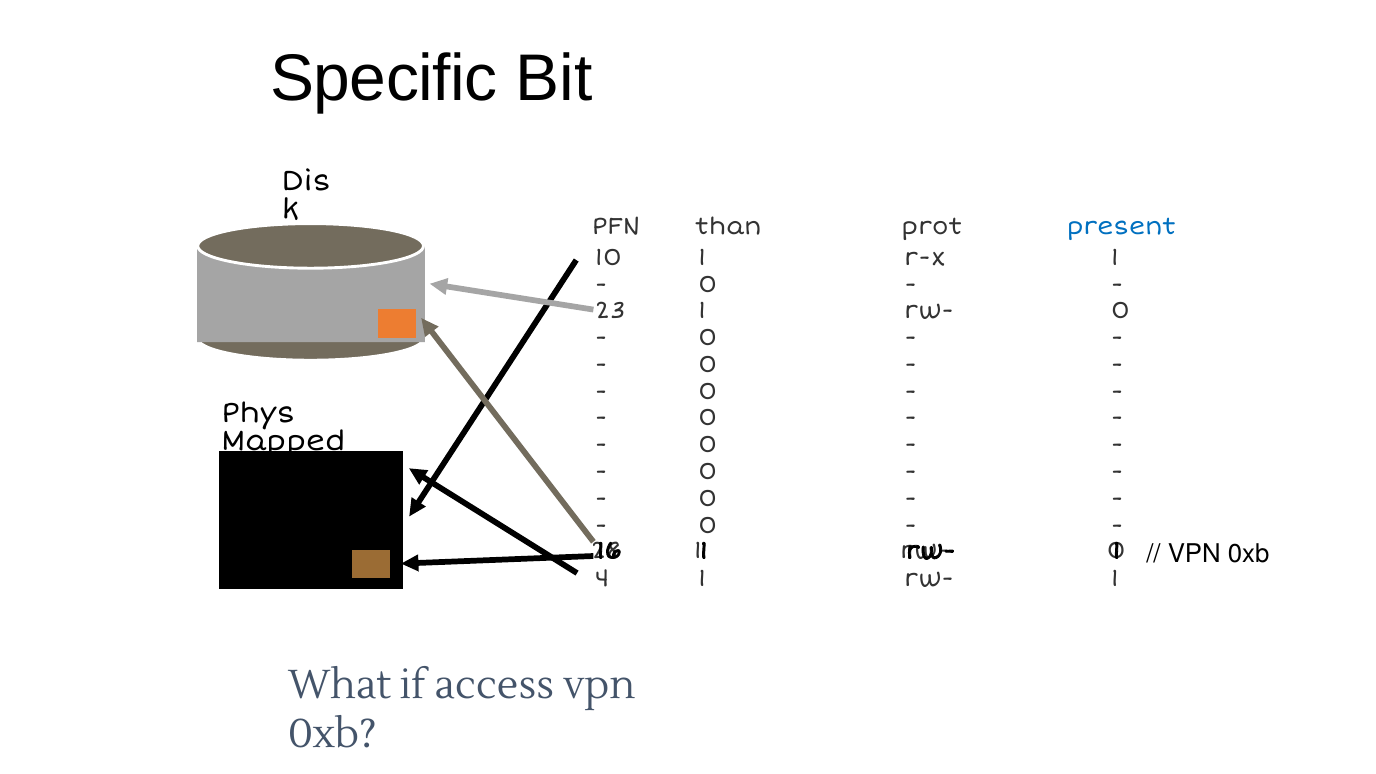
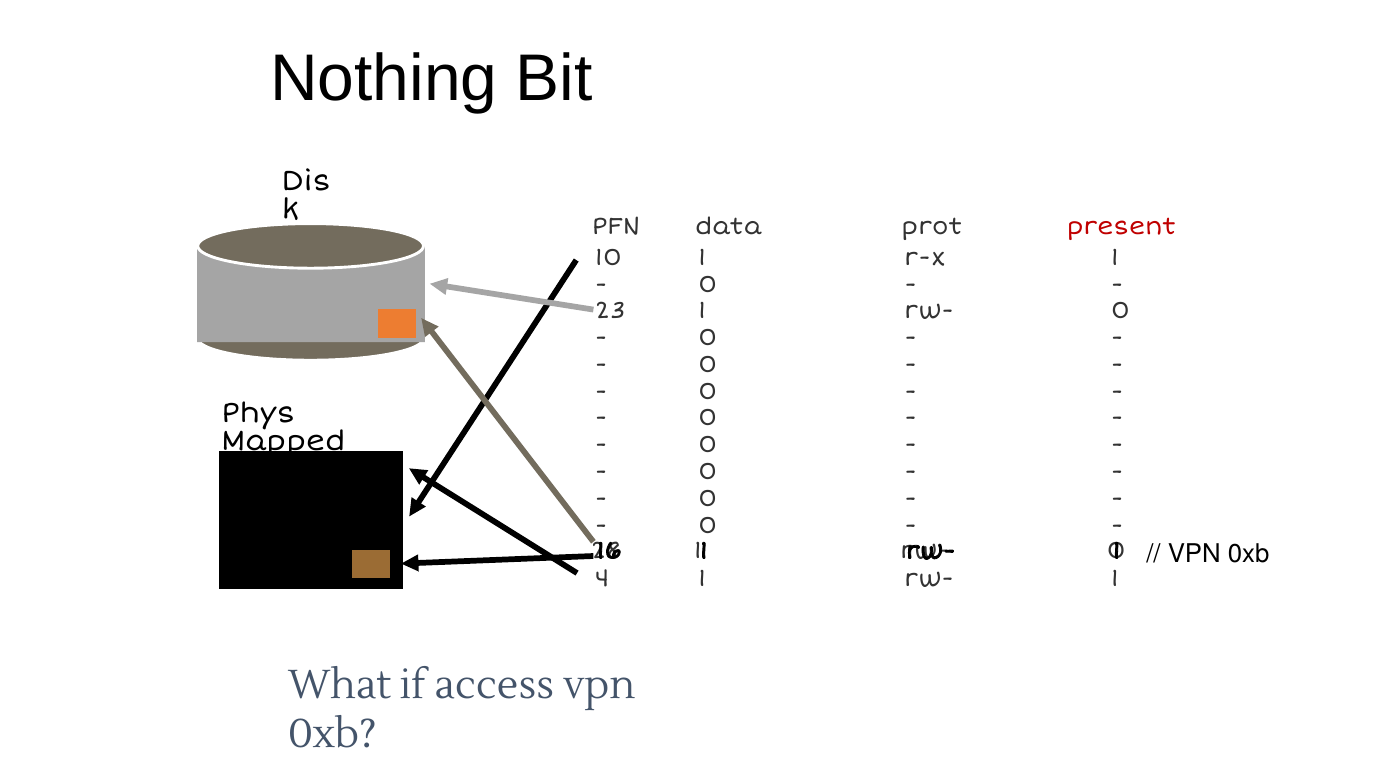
Specific: Specific -> Nothing (384, 79)
than: than -> data (728, 227)
present colour: blue -> red (1121, 227)
